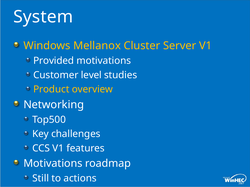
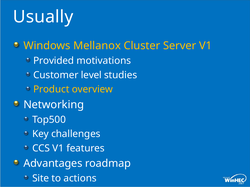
System: System -> Usually (43, 17)
Motivations: Motivations -> Advantages (53, 164)
Still: Still -> Site (41, 179)
